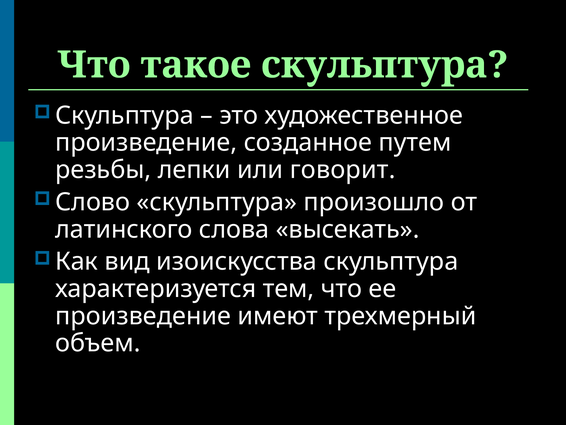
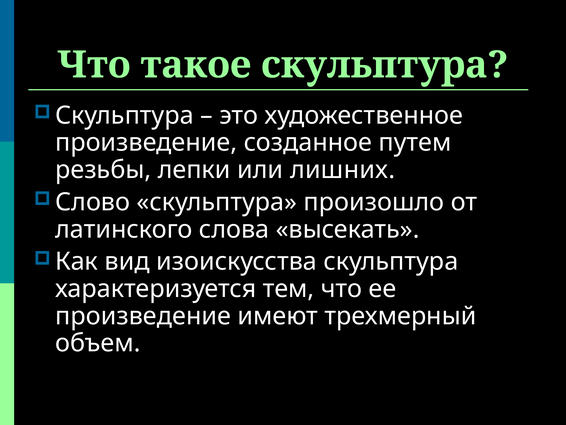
говорит: говорит -> лишних (343, 170)
